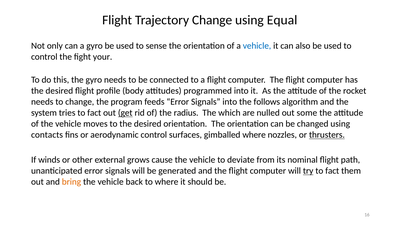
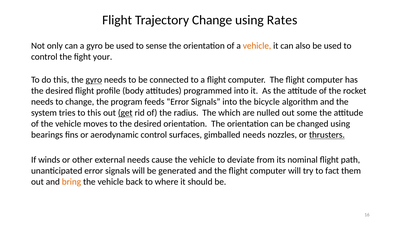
Equal: Equal -> Rates (282, 20)
vehicle colour: blue -> orange (257, 46)
gyro underline: none -> present (94, 80)
follows: follows -> bicycle (267, 102)
tries to fact: fact -> this (94, 113)
contacts: contacts -> bearings (47, 135)
gimballed where: where -> needs (254, 135)
external grows: grows -> needs (138, 160)
try underline: present -> none (308, 171)
